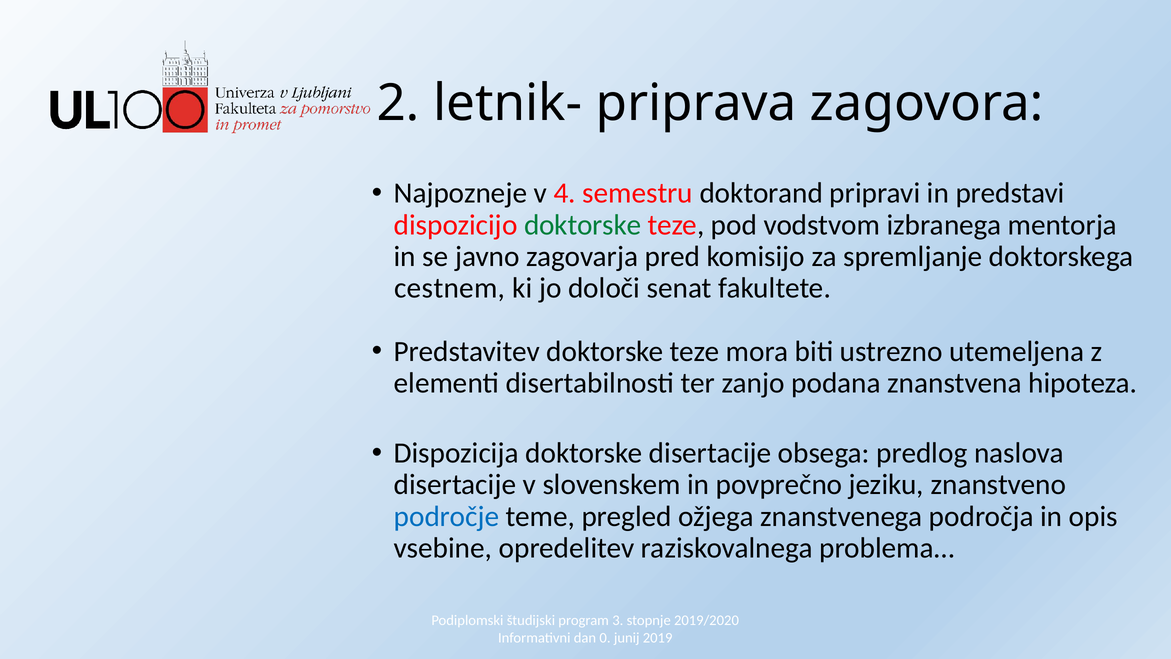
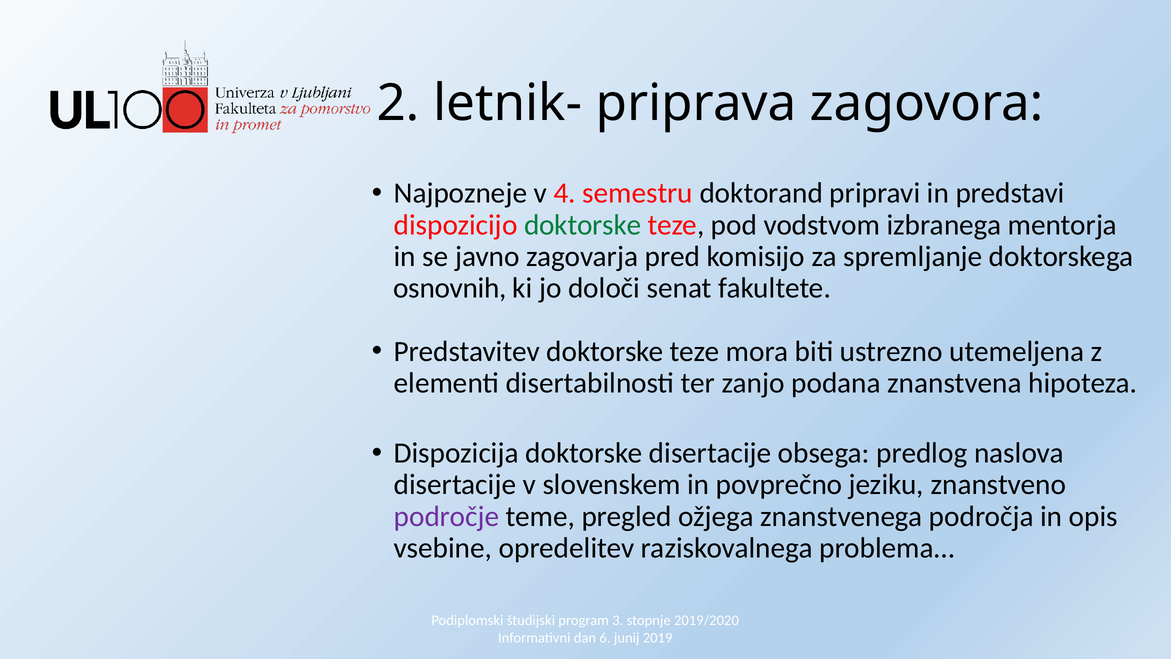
cestnem: cestnem -> osnovnih (450, 288)
področje colour: blue -> purple (446, 516)
0: 0 -> 6 (605, 638)
